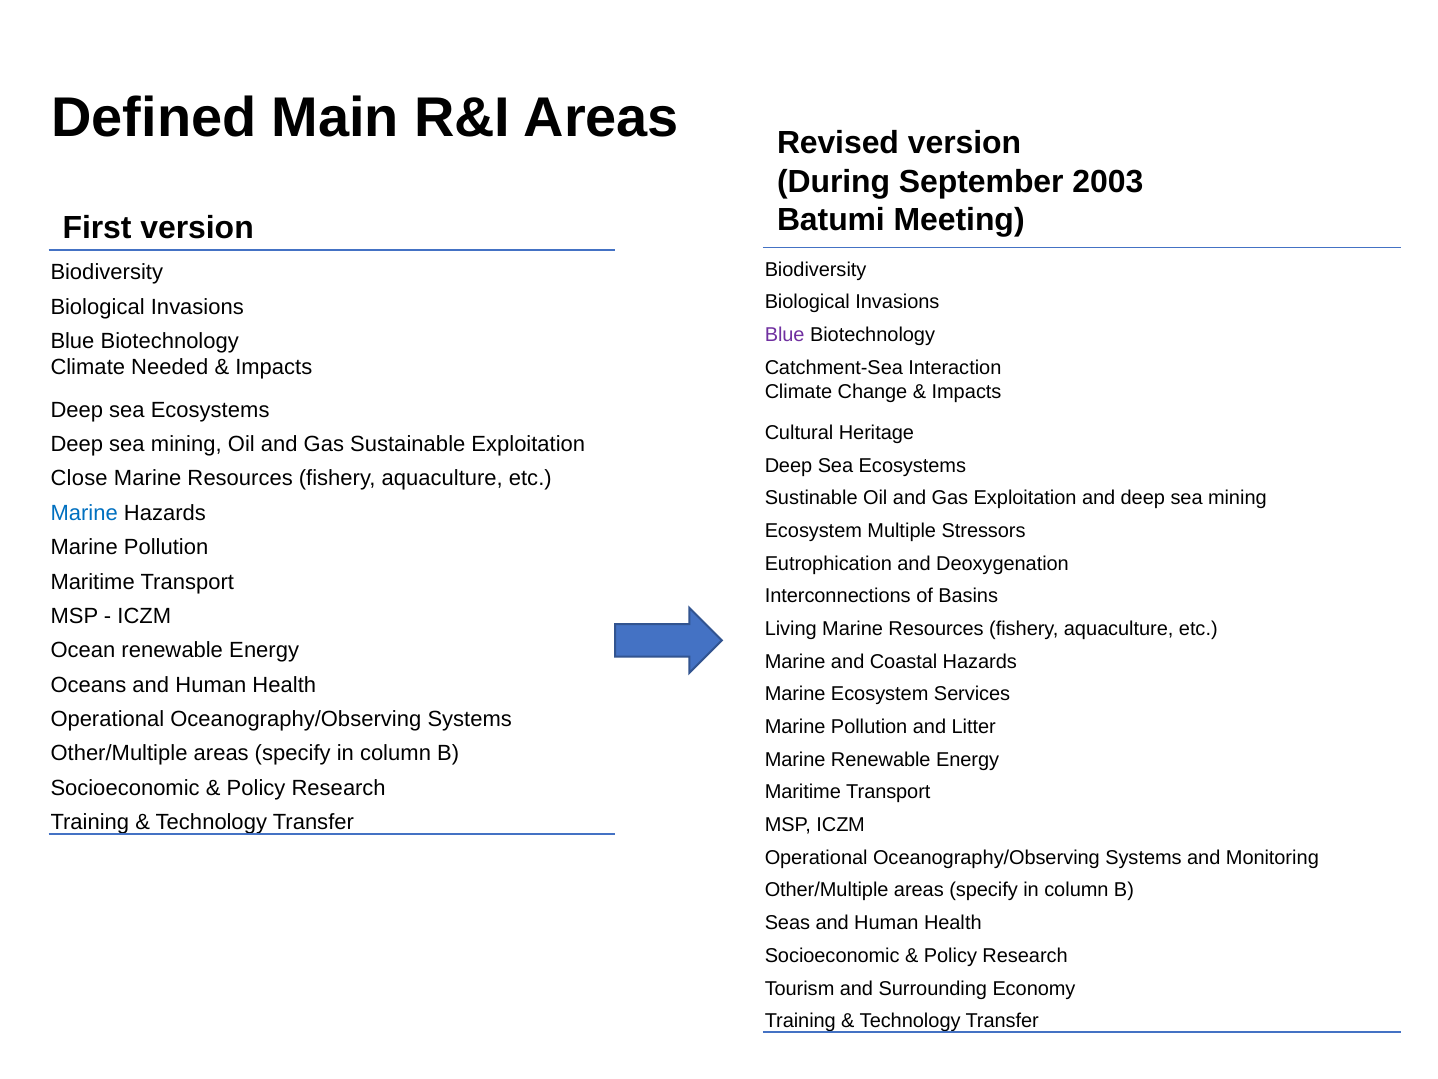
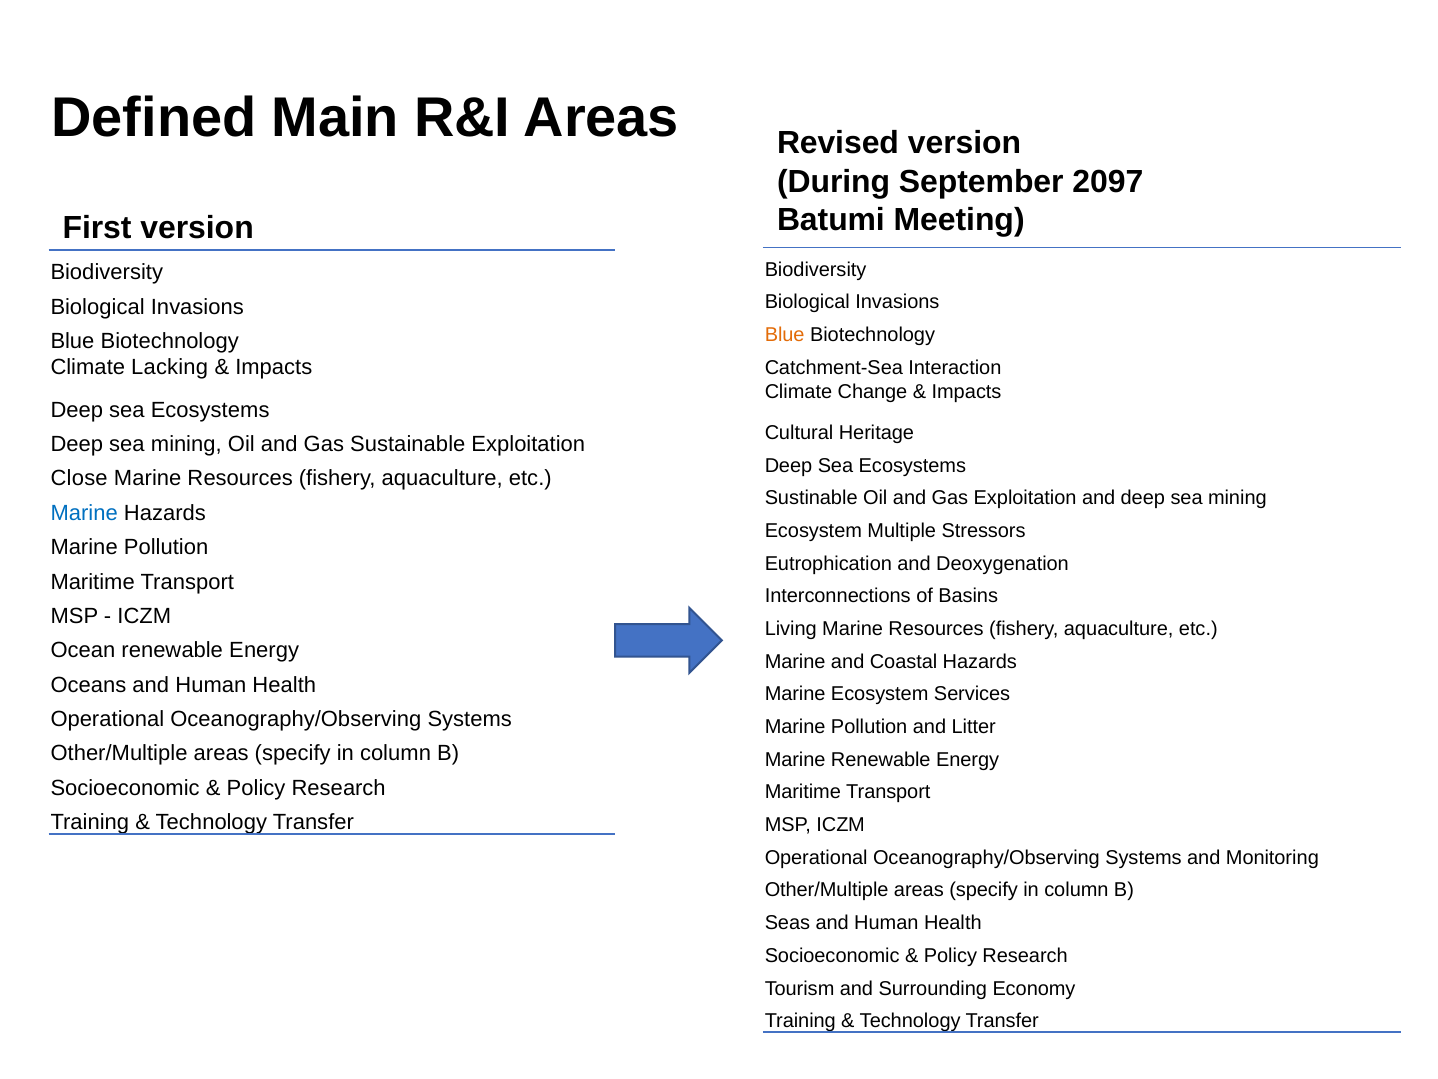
2003: 2003 -> 2097 (1108, 182)
Blue colour: purple -> orange (785, 335)
Needed: Needed -> Lacking (170, 367)
